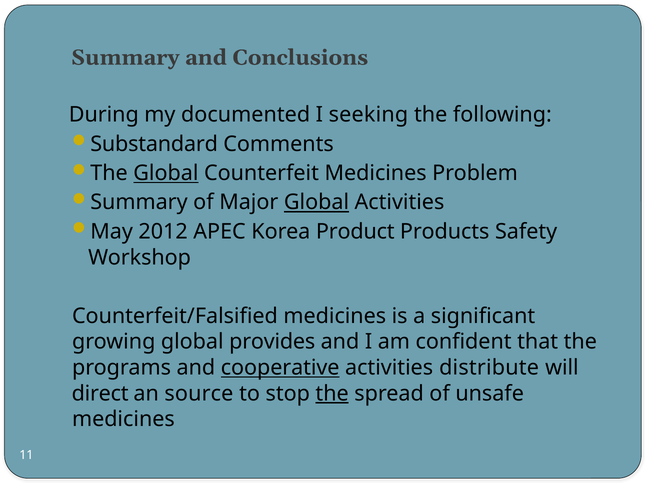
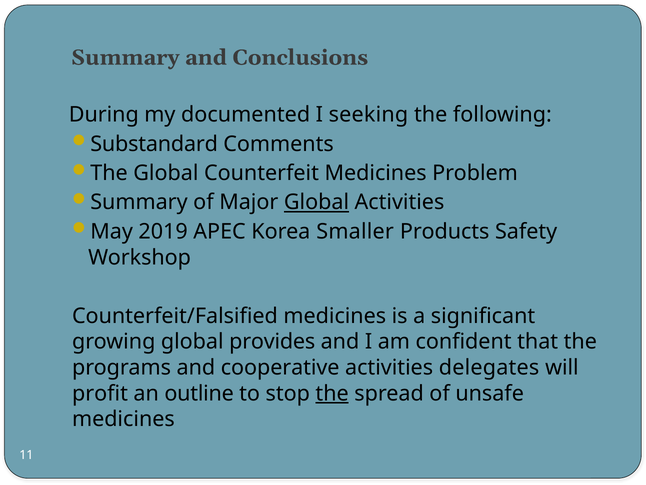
Global underline: present -> none (166, 173)
2012: 2012 -> 2019 (163, 231)
Product: Product -> Smaller (355, 231)
cooperative underline: present -> none (280, 367)
distribute: distribute -> delegates (489, 367)
direct: direct -> profit (100, 393)
source: source -> outline (199, 393)
